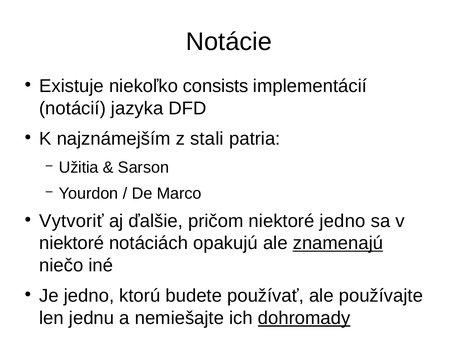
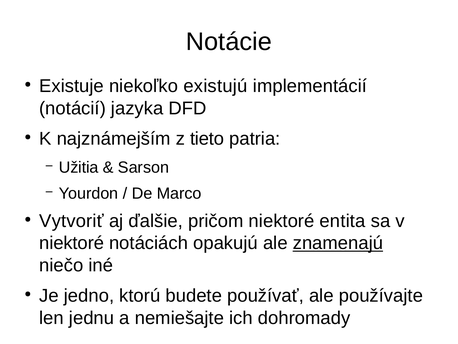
consists: consists -> existujú (215, 86)
stali: stali -> tieto (207, 138)
niektoré jedno: jedno -> entita (343, 221)
dohromady underline: present -> none (304, 318)
